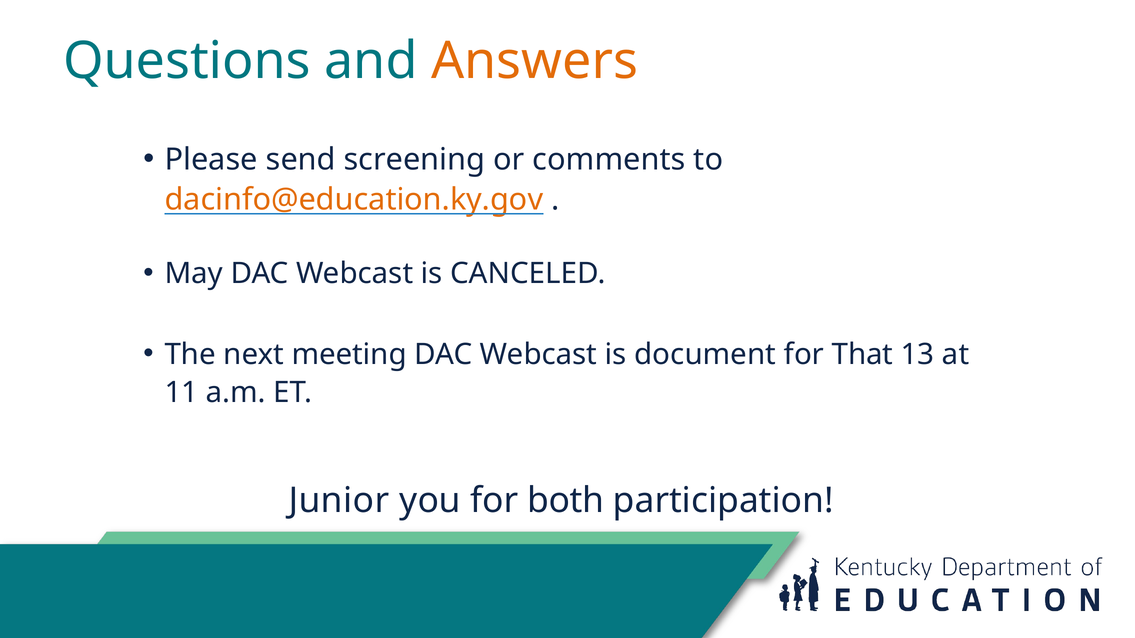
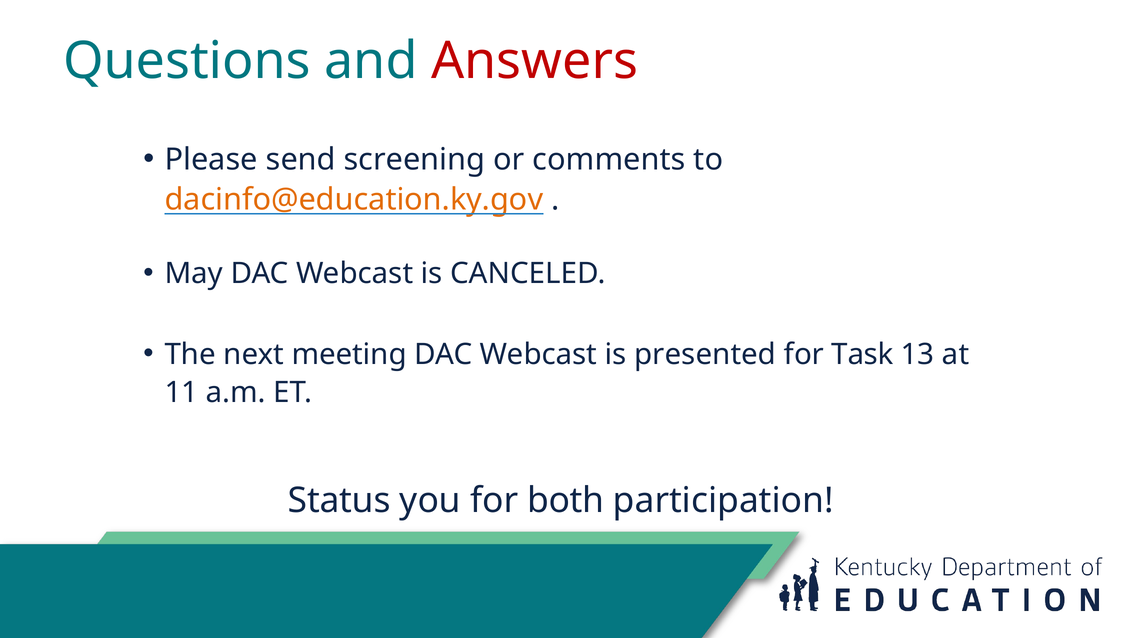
Answers colour: orange -> red (535, 61)
document: document -> presented (705, 355)
That: That -> Task (862, 355)
Junior: Junior -> Status (339, 501)
